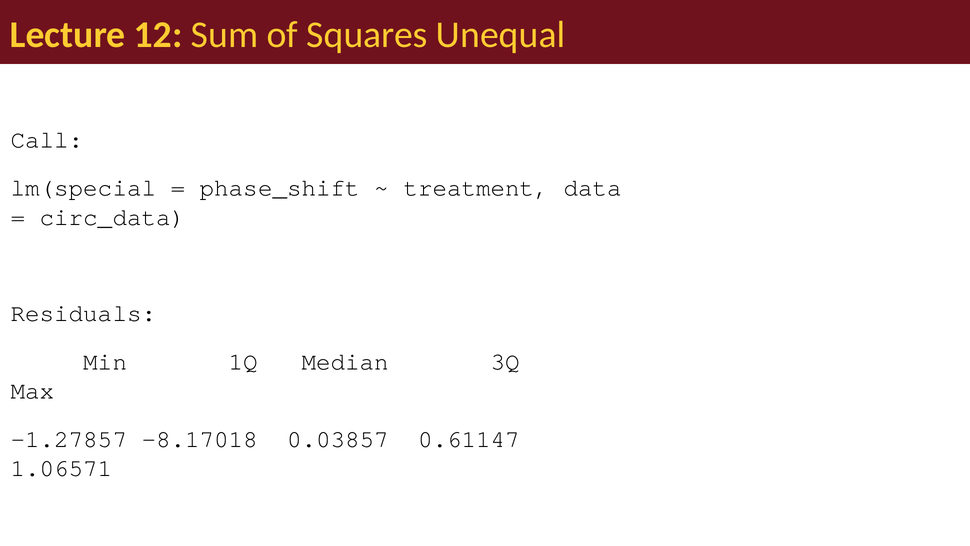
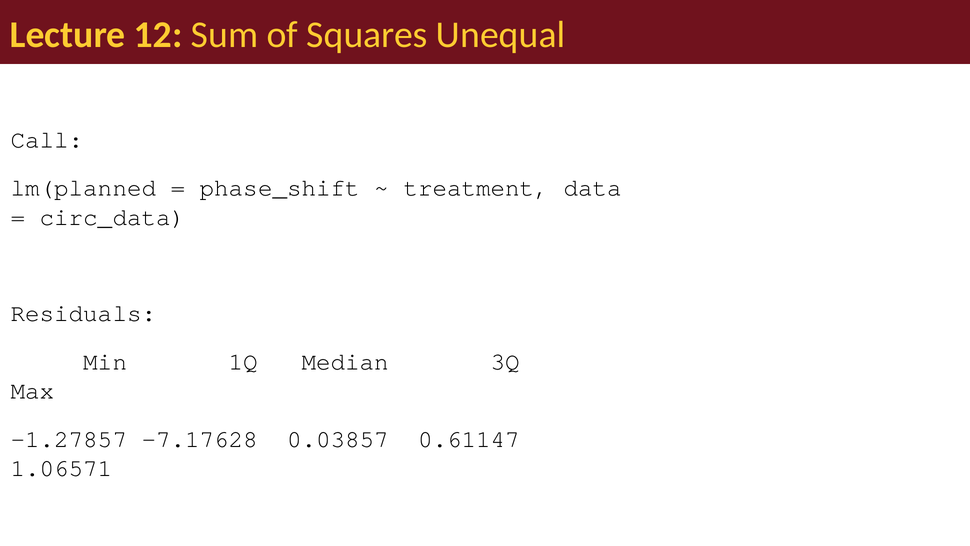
lm(special: lm(special -> lm(planned (83, 188)
-8.17018: -8.17018 -> -7.17628 (200, 439)
